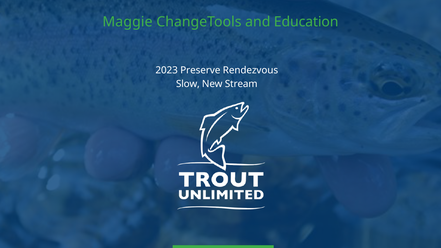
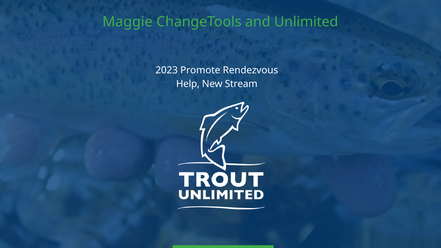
Education: Education -> Unlimited (306, 22)
Preserve: Preserve -> Promote (200, 70)
Slow: Slow -> Help (188, 84)
